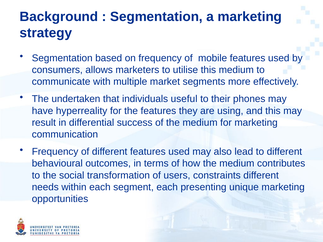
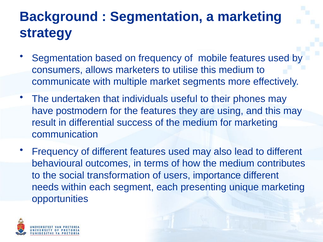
hyperreality: hyperreality -> postmodern (82, 111)
constraints: constraints -> importance (217, 175)
